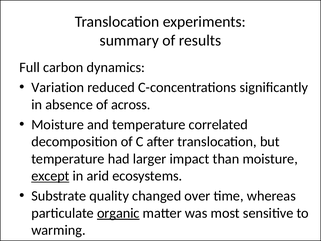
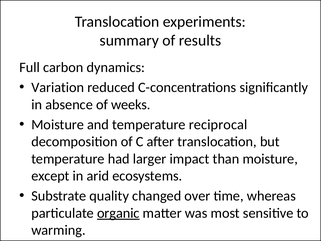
across: across -> weeks (131, 104)
correlated: correlated -> reciprocal (218, 124)
except underline: present -> none (50, 176)
